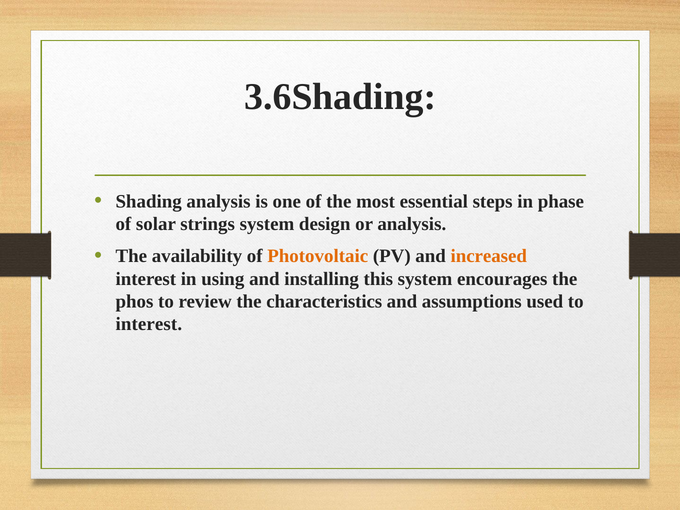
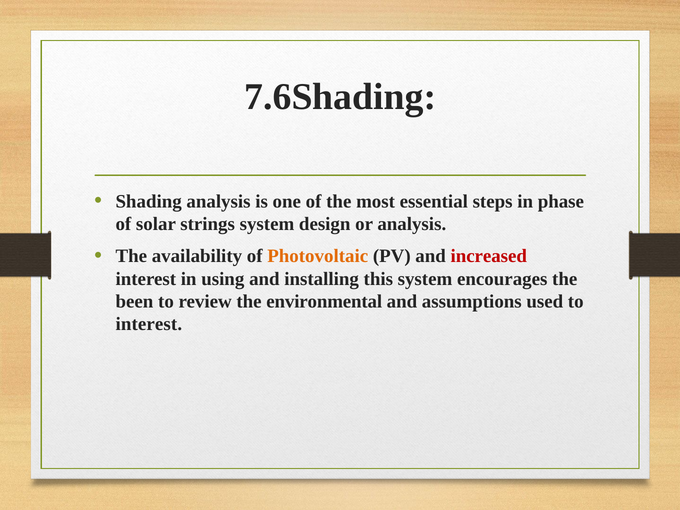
3.6Shading: 3.6Shading -> 7.6Shading (340, 97)
increased colour: orange -> red (489, 256)
phos: phos -> been (134, 302)
characteristics: characteristics -> environmental (324, 302)
